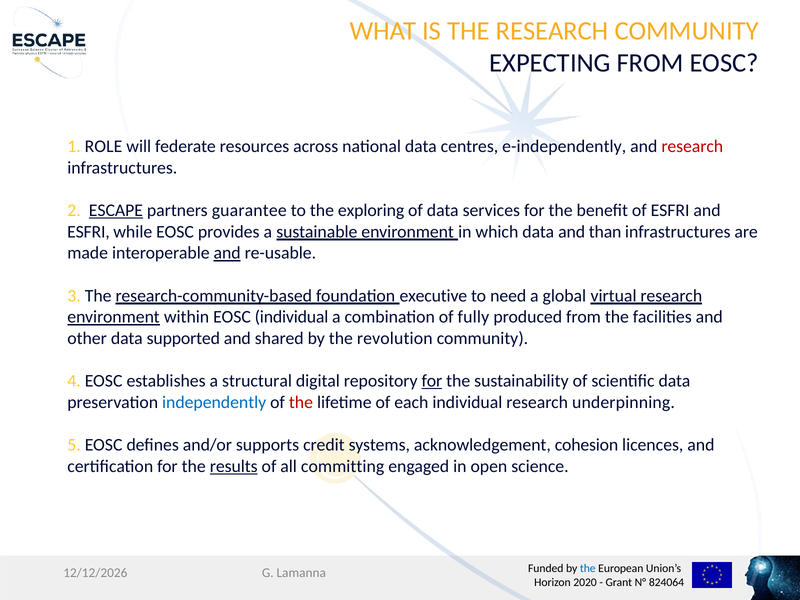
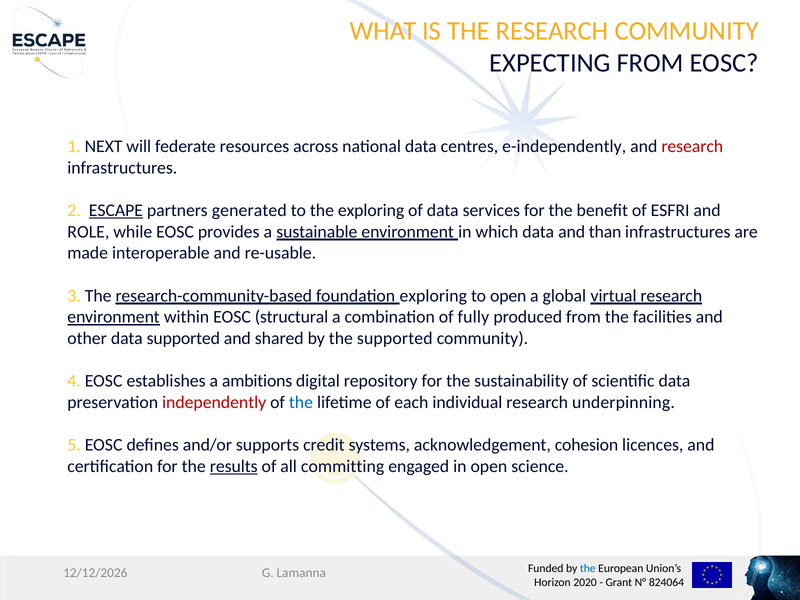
ROLE: ROLE -> NEXT (104, 147)
guarantee: guarantee -> generated (249, 210)
ESFRI: ESFRI -> ROLE (88, 232)
and underline: present -> none (227, 253)
foundation executive: executive -> exploring (433, 296)
to need: need -> open (508, 296)
EOSC individual: individual -> structural (292, 317)
the revolution: revolution -> supported (395, 338)
structural: structural -> ambitions (257, 381)
for underline: present -> none (432, 381)
independently colour: blue -> red (214, 402)
the colour: red -> blue (301, 402)
